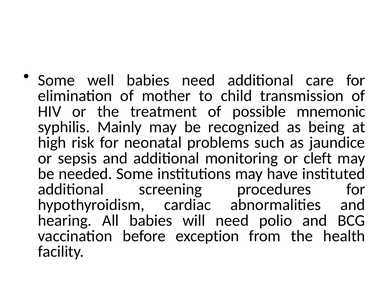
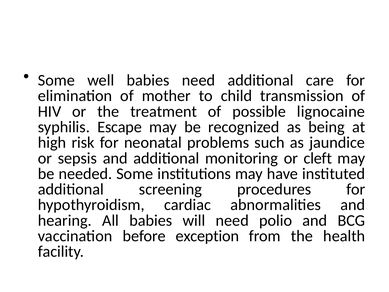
mnemonic: mnemonic -> lignocaine (331, 111)
Mainly: Mainly -> Escape (120, 127)
